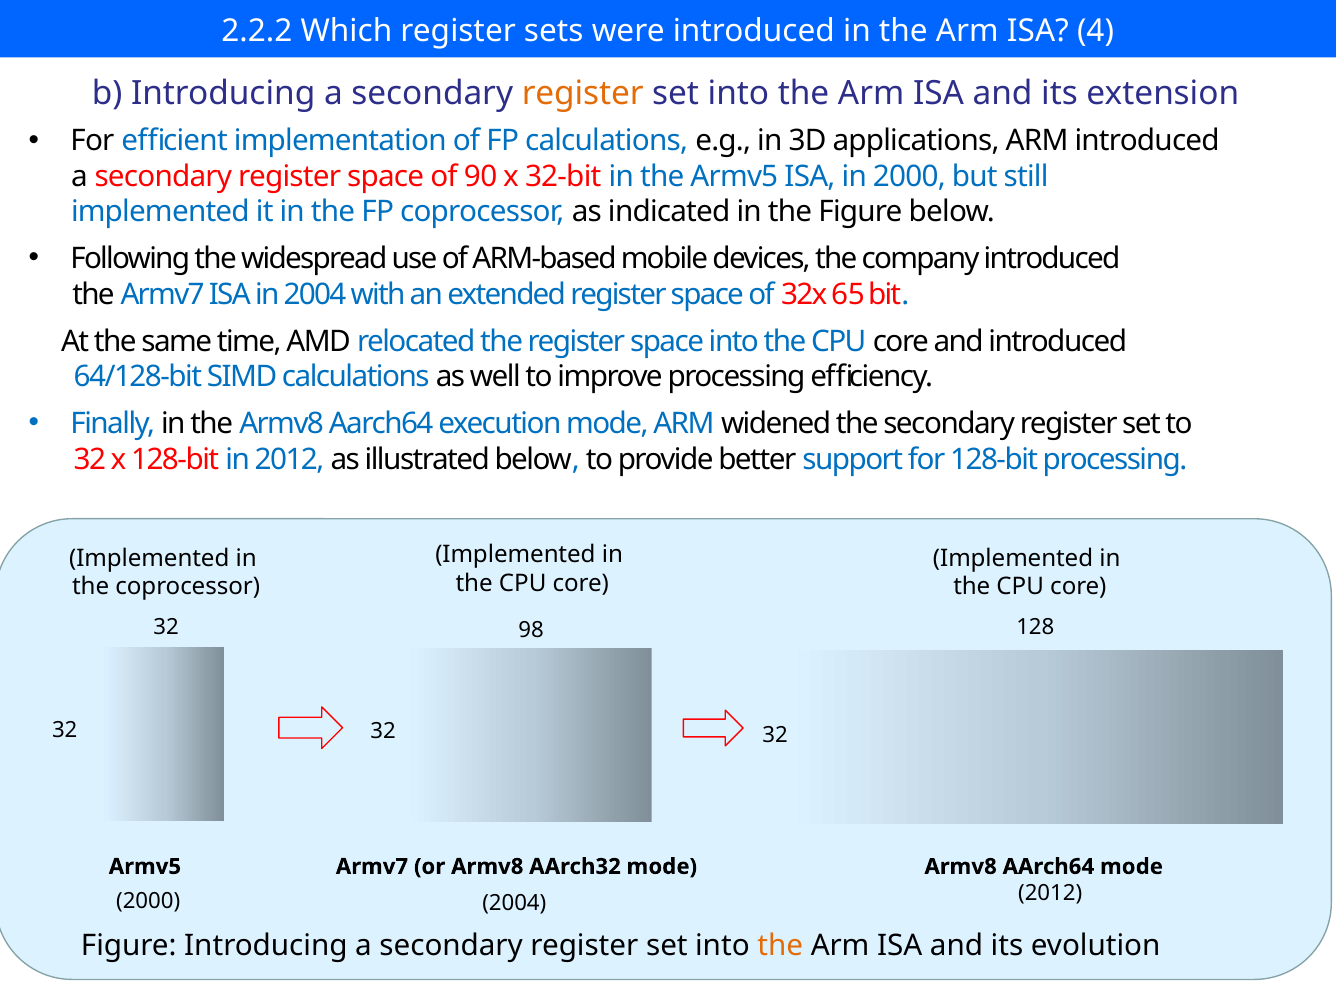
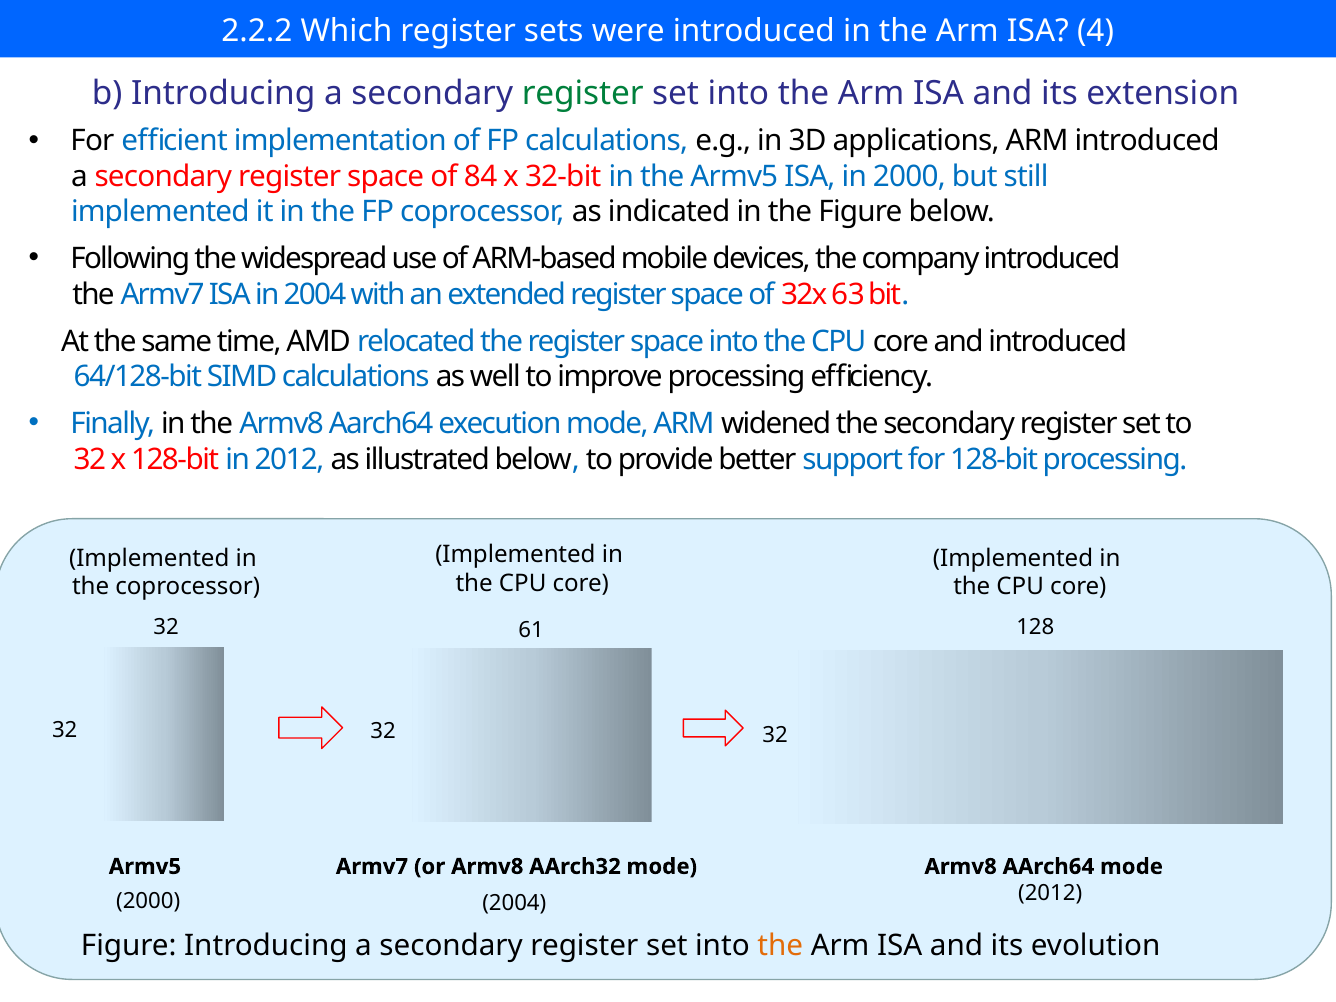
register colour: orange -> green (583, 93)
90: 90 -> 84 (481, 177)
65: 65 -> 63 (848, 295)
98: 98 -> 61 (531, 630)
